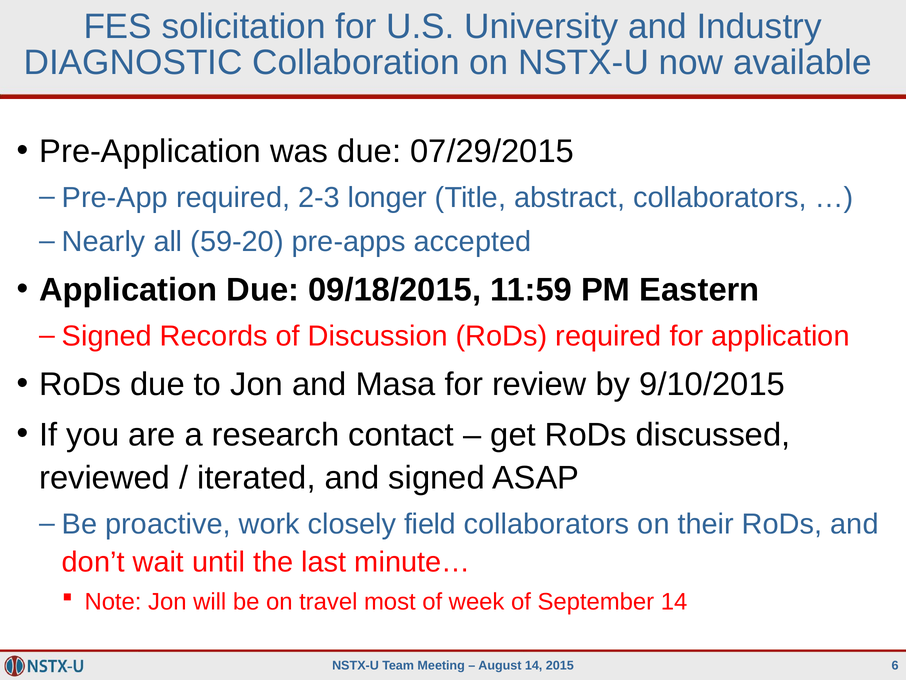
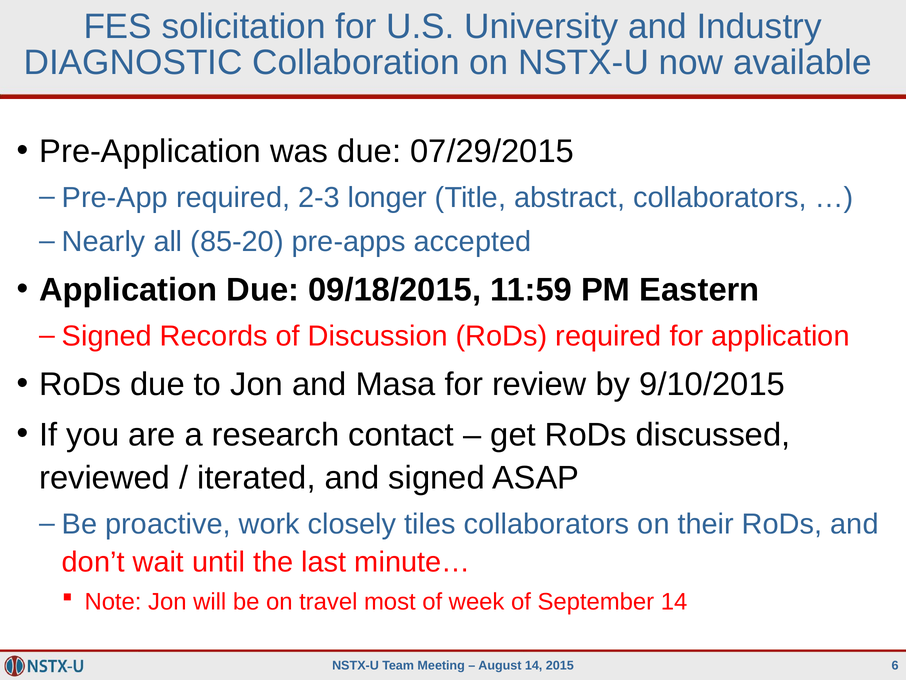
59-20: 59-20 -> 85-20 (237, 242)
field: field -> tiles (430, 524)
